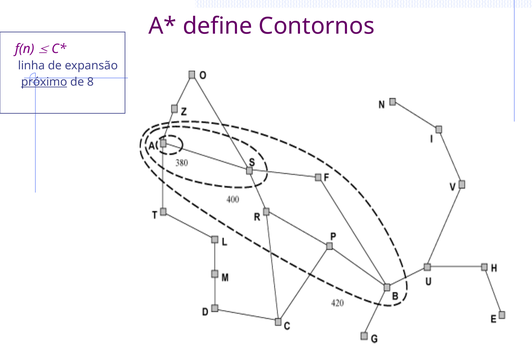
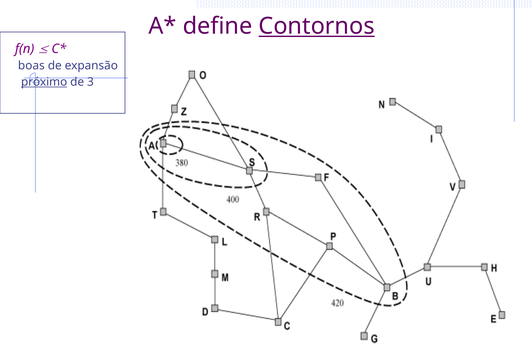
Contornos underline: none -> present (317, 26)
linha: linha -> boas (31, 66)
8: 8 -> 3 (90, 82)
